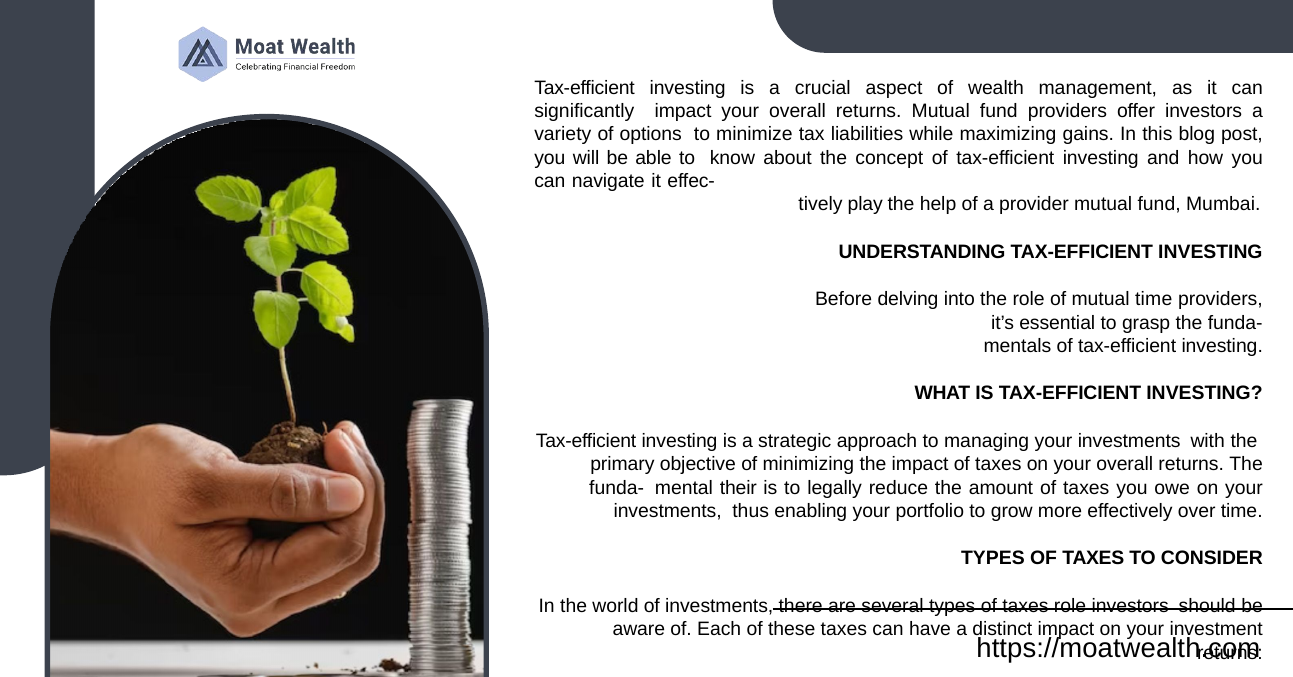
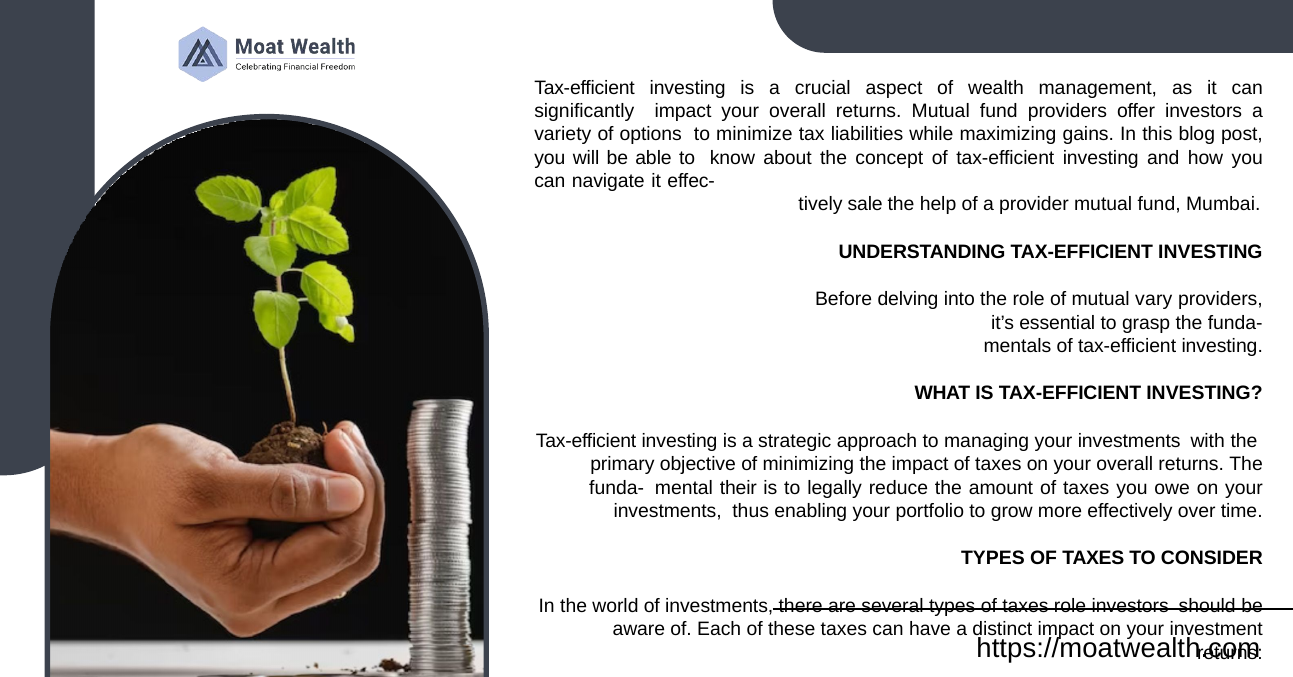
play: play -> sale (865, 204)
mutual time: time -> vary (1154, 299)
